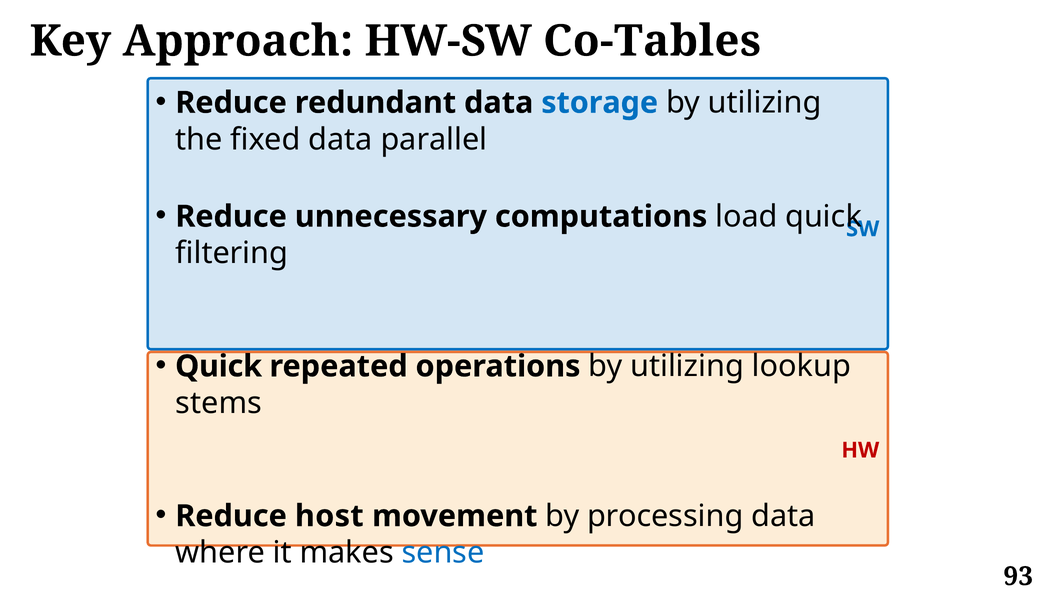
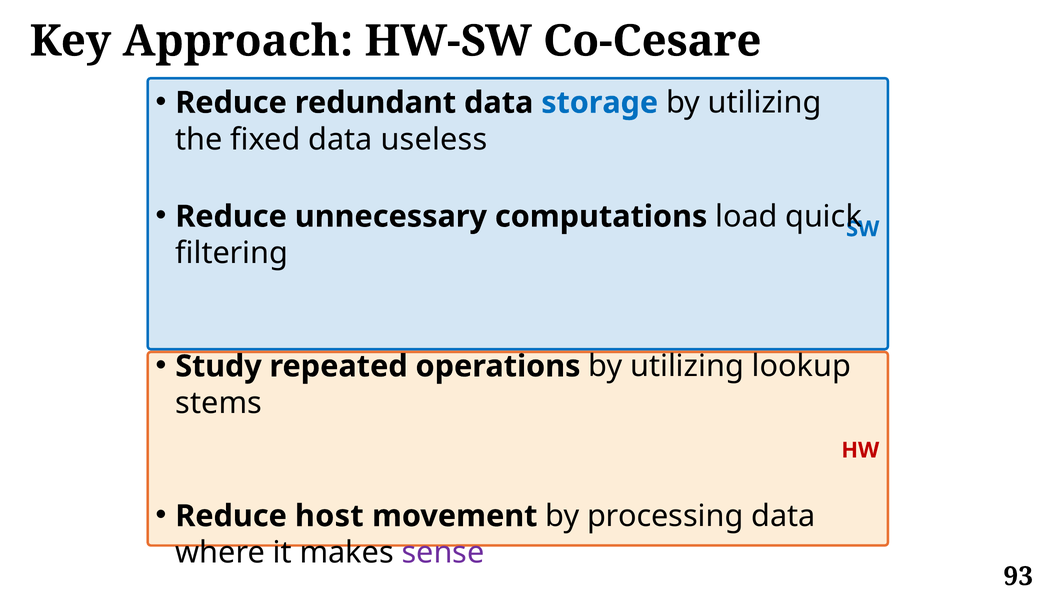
Co-Tables: Co-Tables -> Co-Cesare (652, 41)
parallel: parallel -> useless (434, 140)
Quick: Quick -> Study (219, 366)
sense colour: blue -> purple (443, 553)
